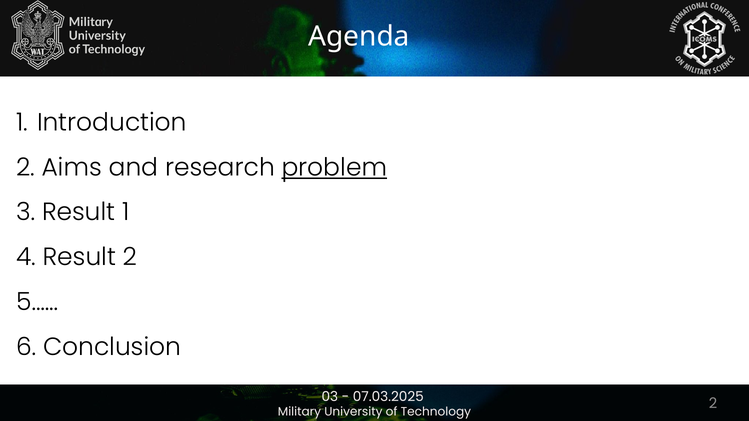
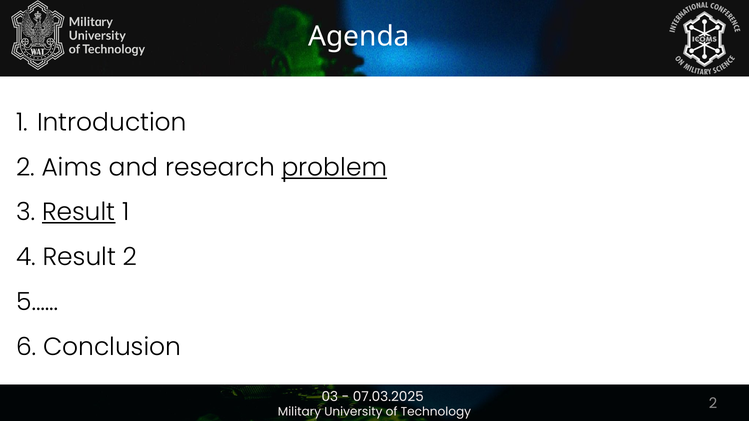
Result underline: none -> present (79, 212)
